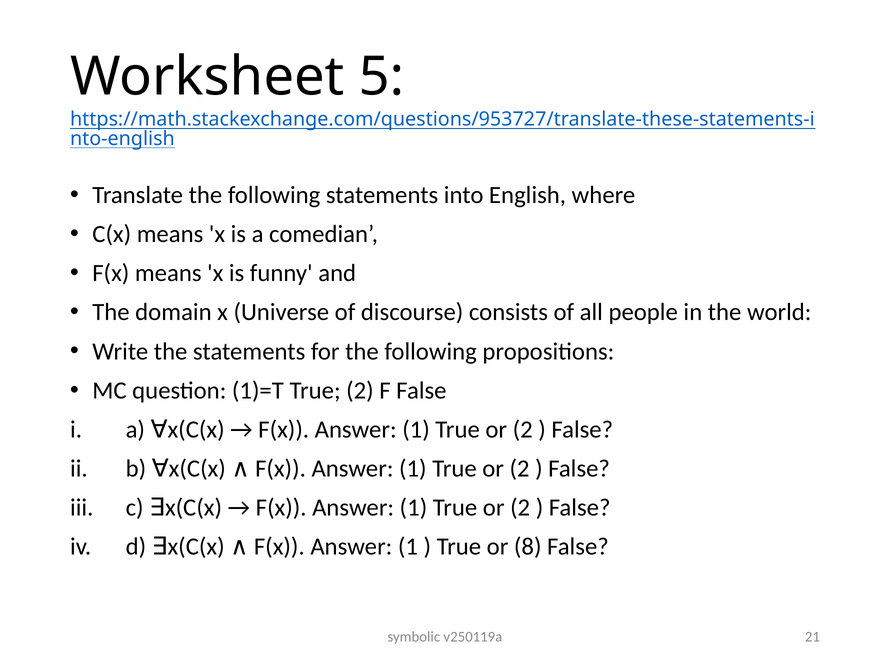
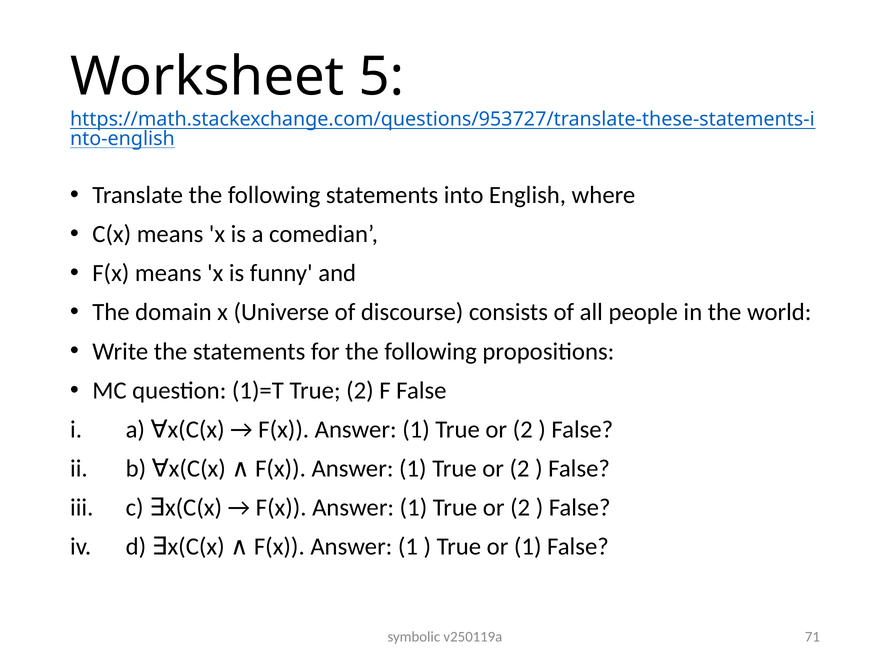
or 8: 8 -> 1 (528, 547)
21: 21 -> 71 (812, 637)
